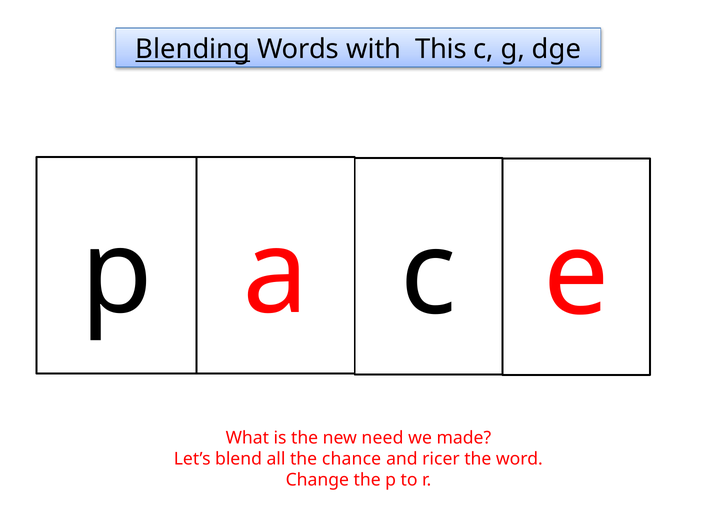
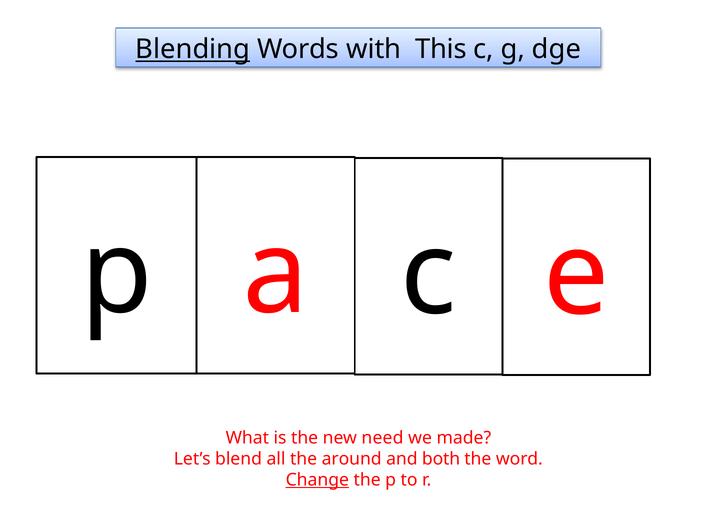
chance: chance -> around (352, 458)
ricer: ricer -> both (441, 458)
Change underline: none -> present (317, 479)
